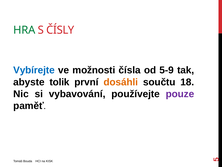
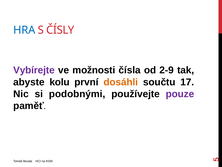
HRA colour: green -> blue (24, 30)
Vybírejte colour: blue -> purple (34, 70)
5-9: 5-9 -> 2-9 (167, 70)
tolik: tolik -> kolu (60, 82)
18: 18 -> 17 (187, 82)
vybavování: vybavování -> podobnými (77, 94)
